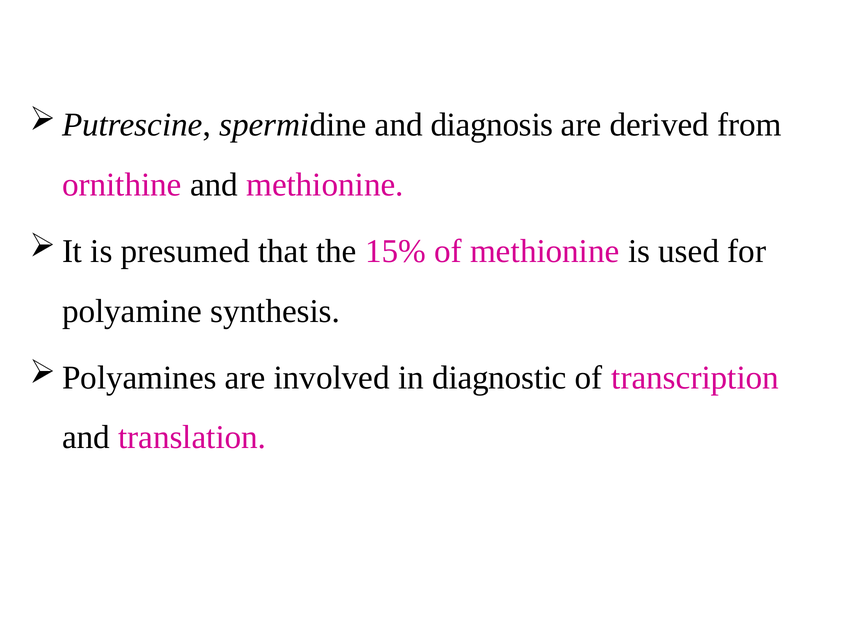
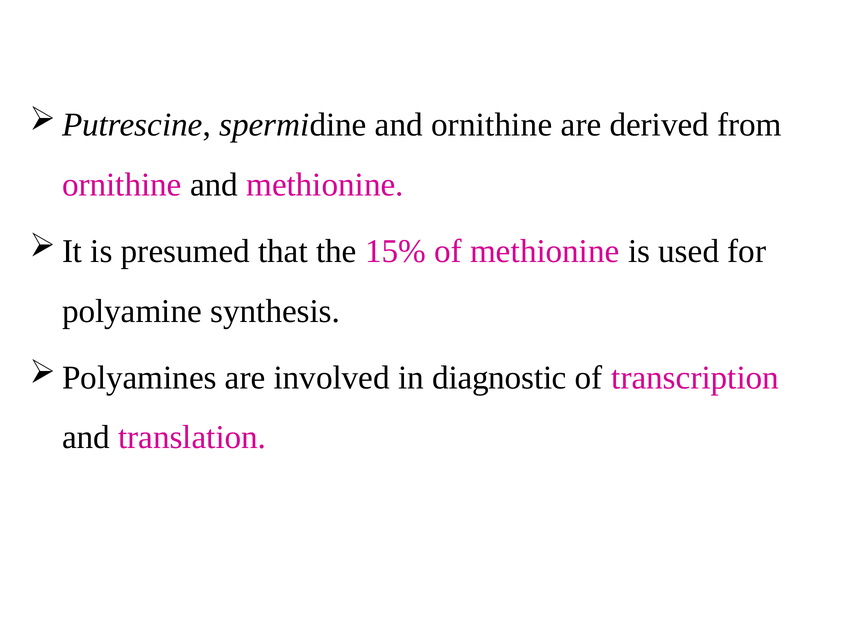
and diagnosis: diagnosis -> ornithine (492, 125)
